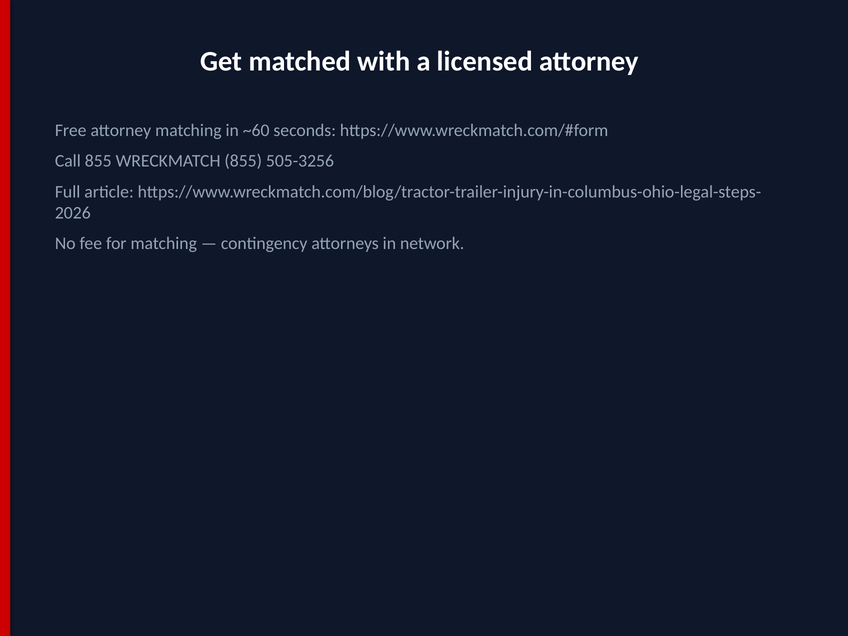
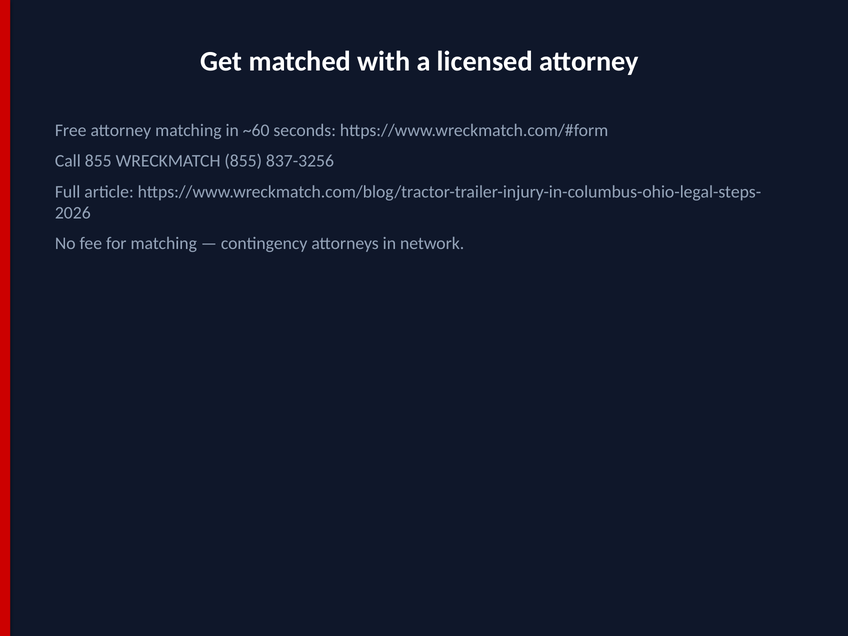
505-3256: 505-3256 -> 837-3256 (300, 161)
